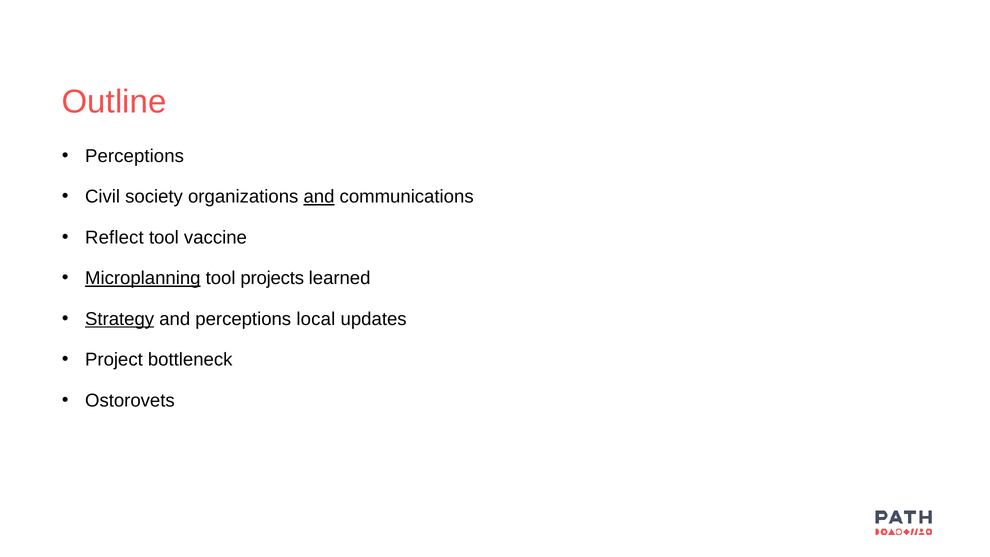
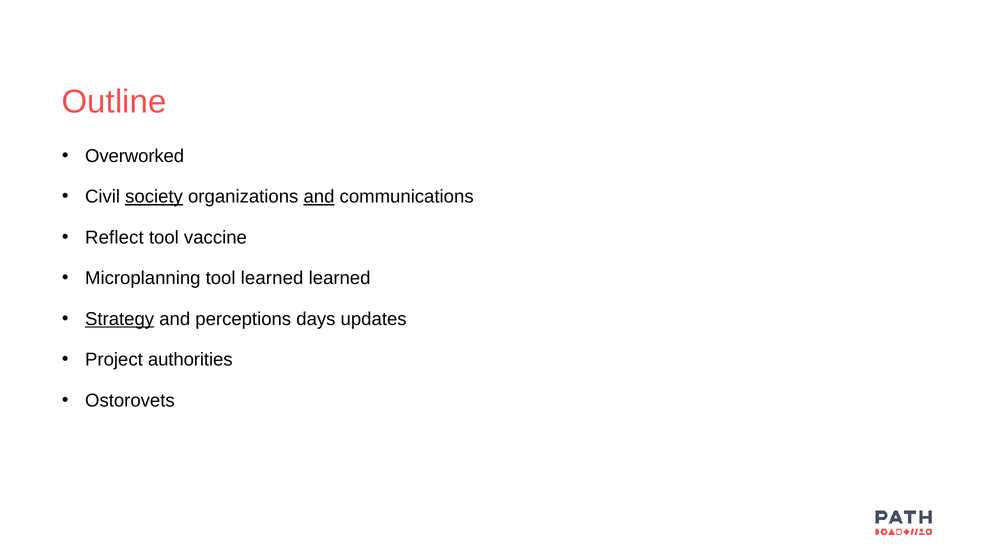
Perceptions: Perceptions -> Overworked (135, 156)
society underline: none -> present (154, 197)
Microplanning underline: present -> none (143, 278)
tool projects: projects -> learned (272, 278)
local: local -> days (316, 319)
bottleneck: bottleneck -> authorities (190, 360)
